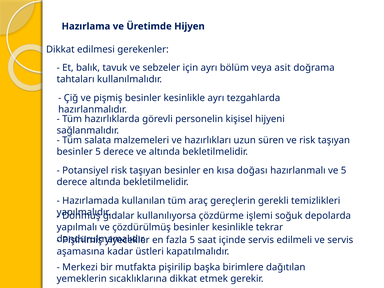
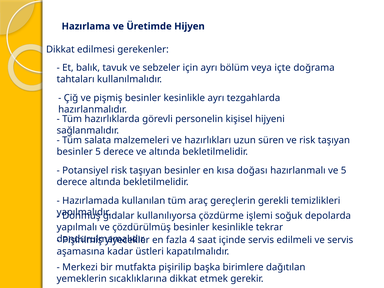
asit: asit -> içte (283, 68)
fazla 5: 5 -> 4 (192, 240)
